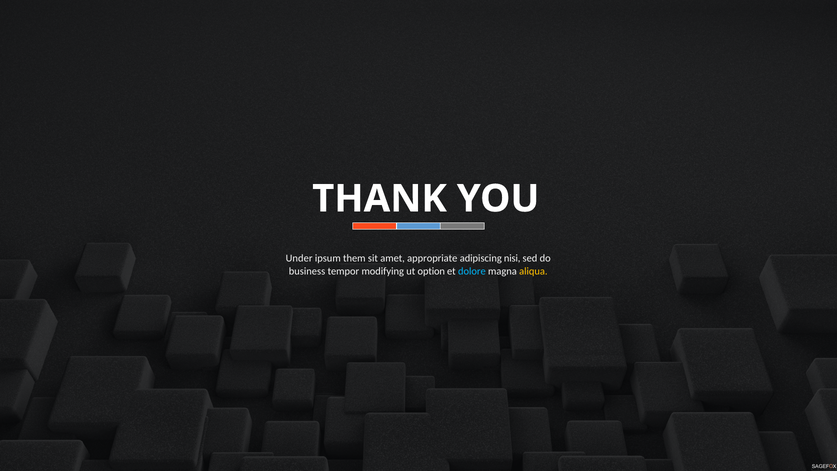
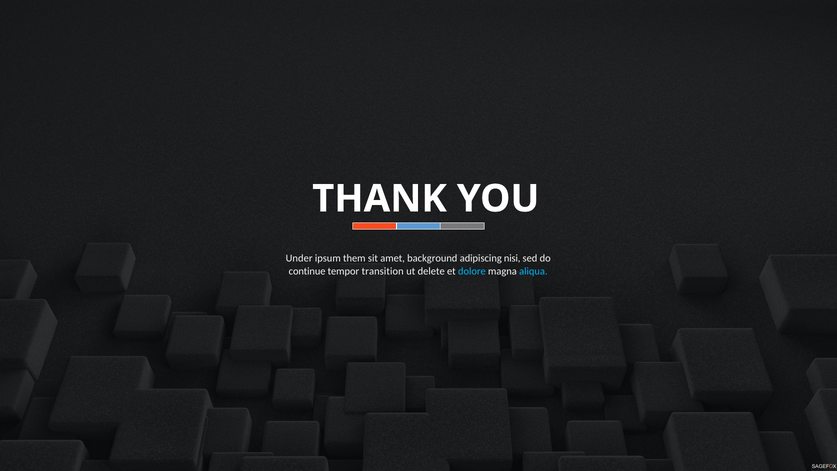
appropriate: appropriate -> background (432, 258)
business: business -> continue (307, 271)
modifying: modifying -> transition (383, 271)
option: option -> delete (431, 271)
aliqua colour: yellow -> light blue (533, 271)
